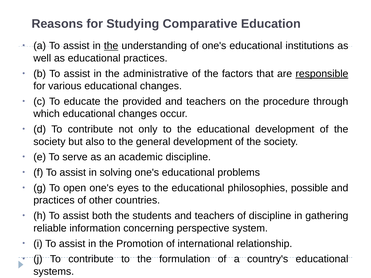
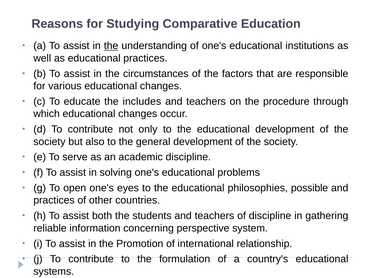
administrative: administrative -> circumstances (156, 74)
responsible underline: present -> none (322, 74)
provided: provided -> includes (142, 102)
